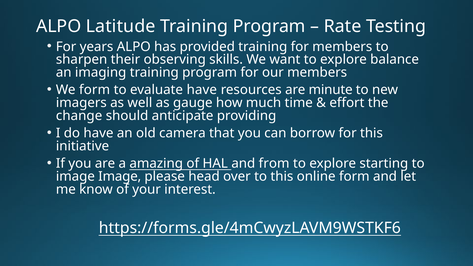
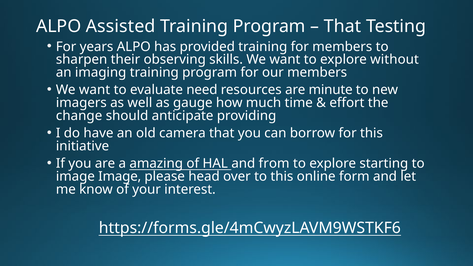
Latitude: Latitude -> Assisted (121, 26)
Rate: Rate -> That (343, 26)
balance: balance -> without (395, 60)
form: form -> want (95, 90)
evaluate have: have -> need (202, 90)
